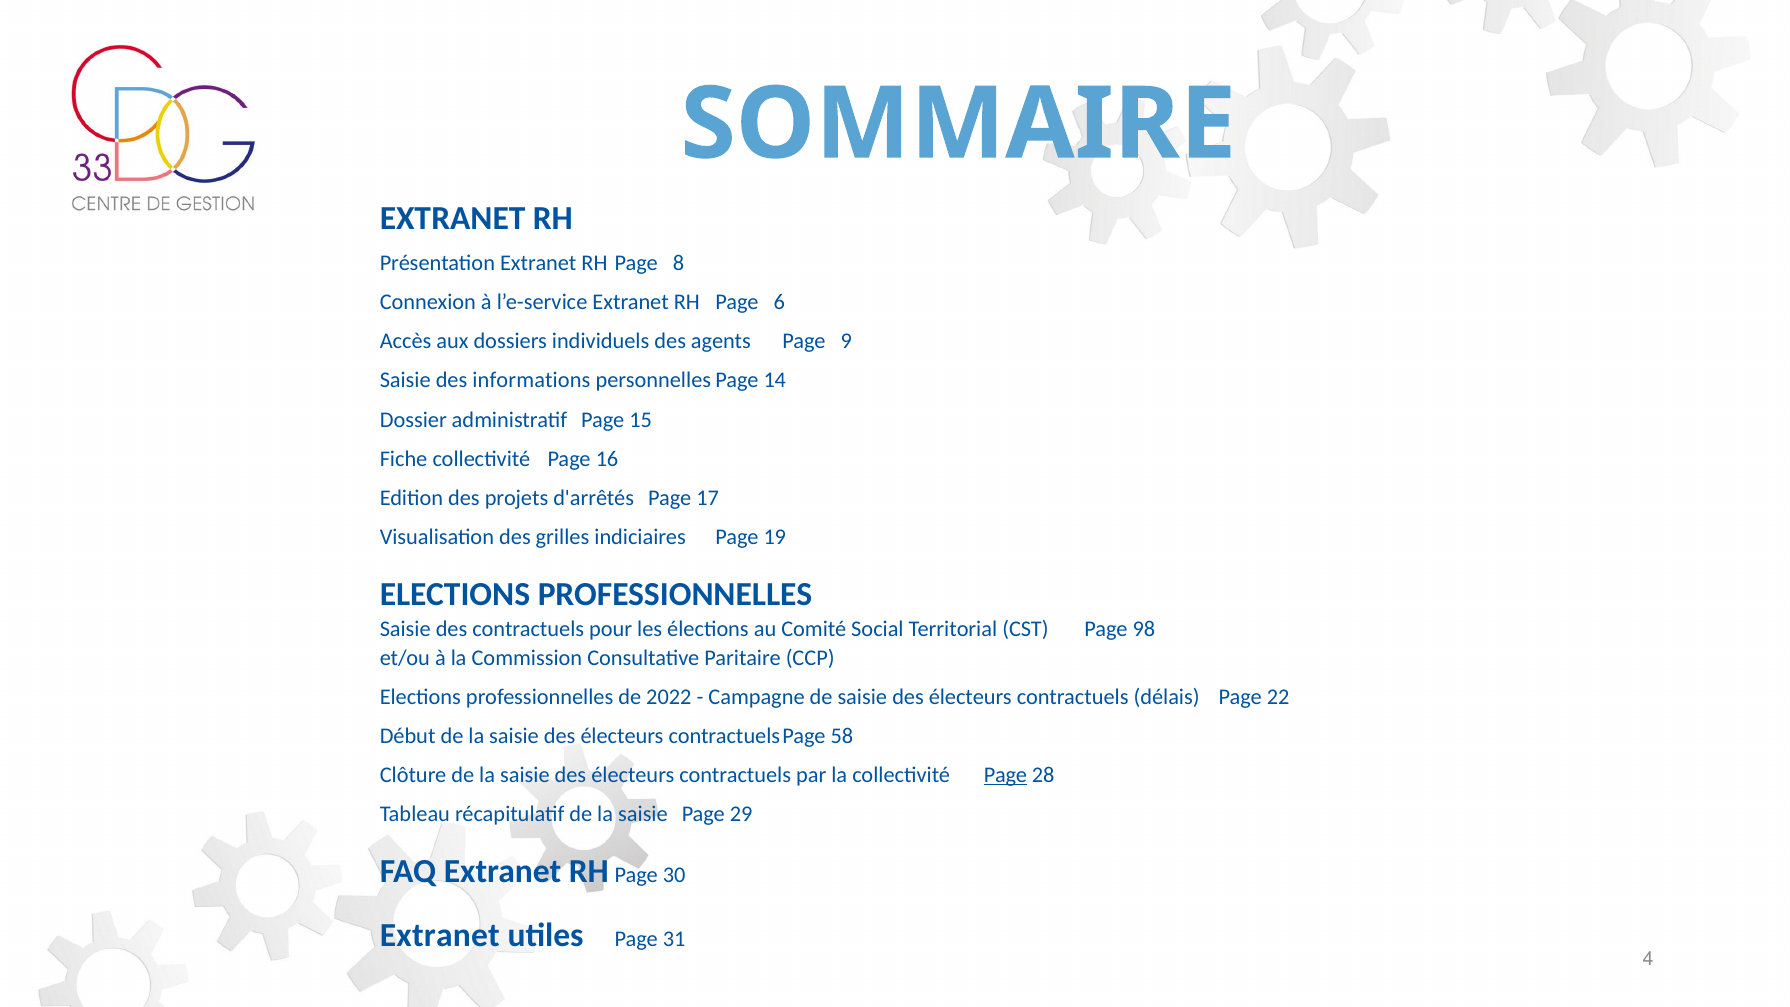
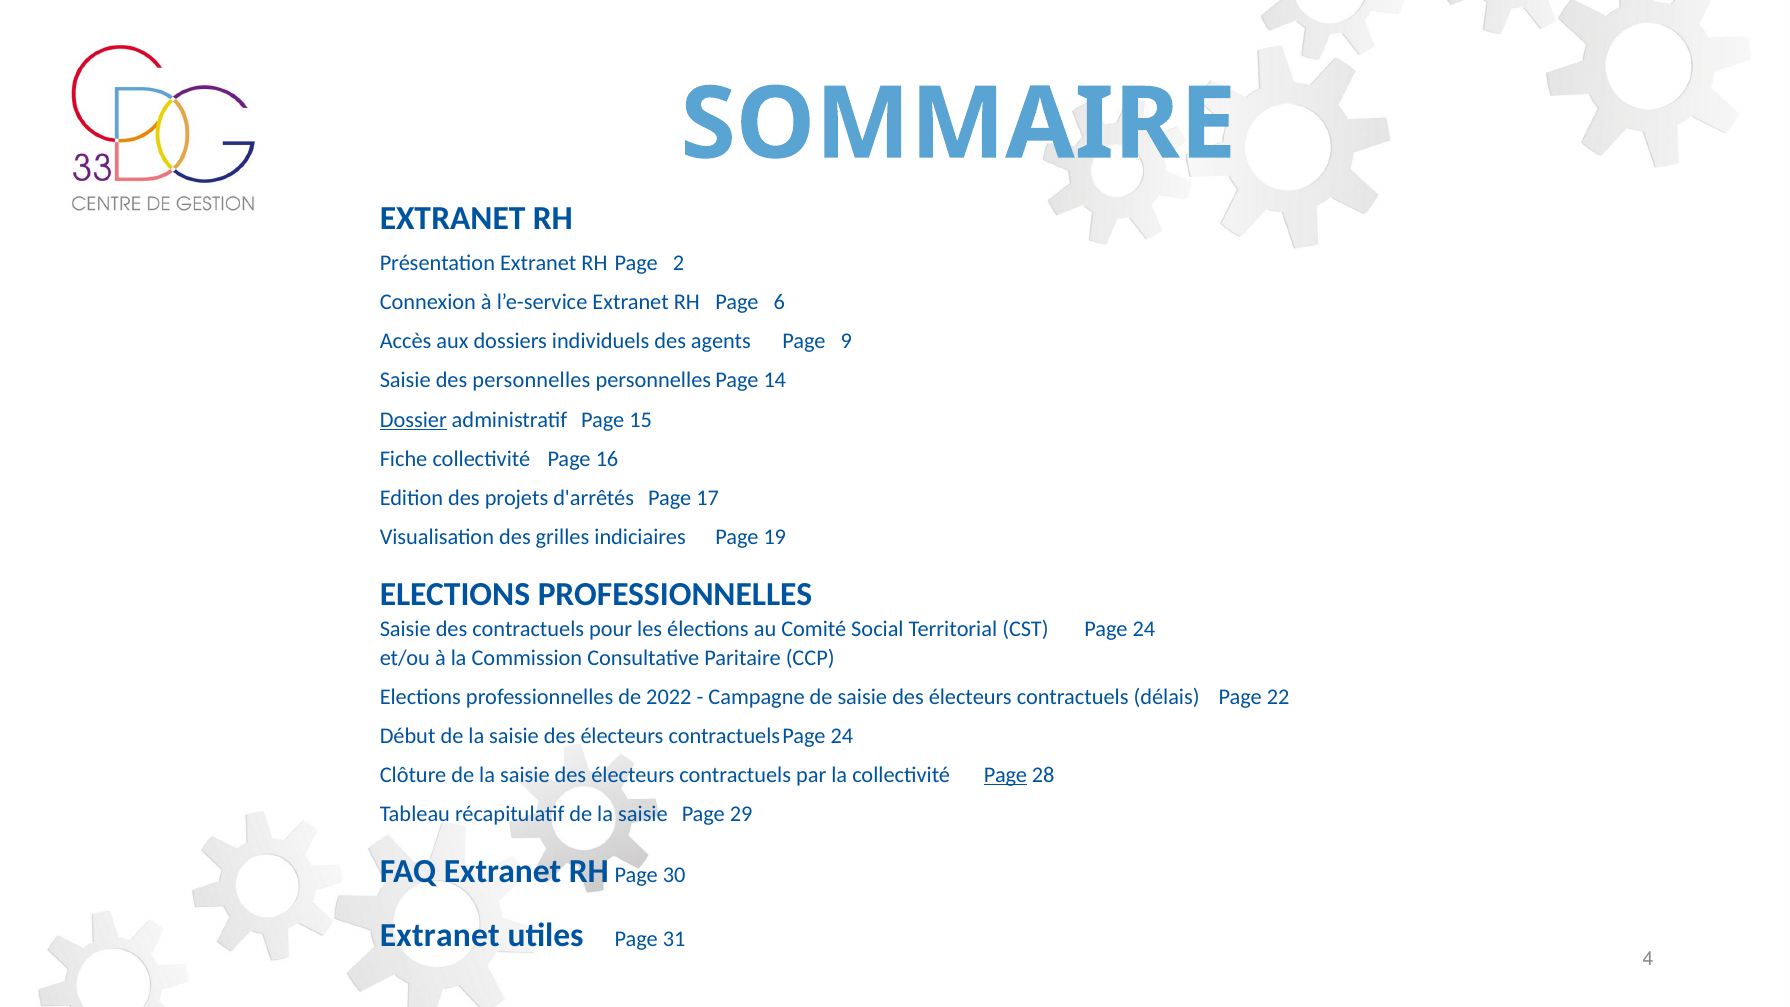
8: 8 -> 2 (679, 264)
informations: informations -> personnelles (531, 381)
Dossier underline: none -> present (413, 420)
Page 98: 98 -> 24 (1144, 629)
58: 58 -> 24 (842, 736)
